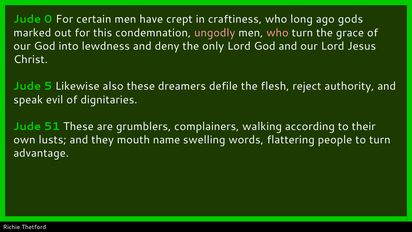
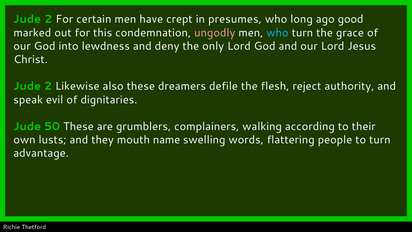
0: 0 -> 2 (48, 19)
craftiness: craftiness -> presumes (235, 19)
gods: gods -> good (351, 19)
who colour: pink -> light blue (278, 33)
5: 5 -> 2 (48, 86)
51: 51 -> 50 (52, 126)
